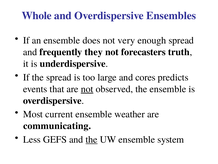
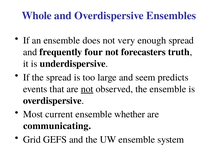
they: they -> four (94, 52)
cores: cores -> seem (145, 77)
weather: weather -> whether (130, 114)
Less: Less -> Grid (32, 139)
the underline: present -> none (92, 139)
